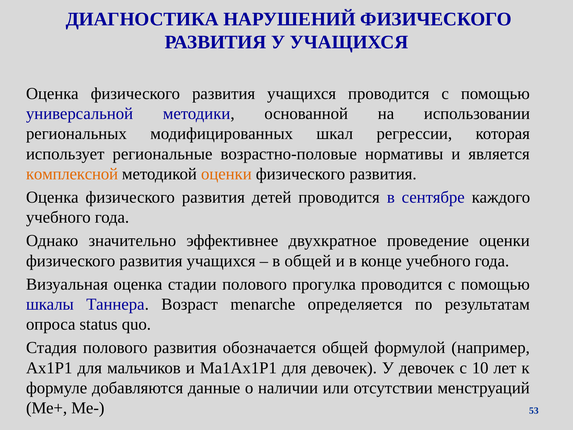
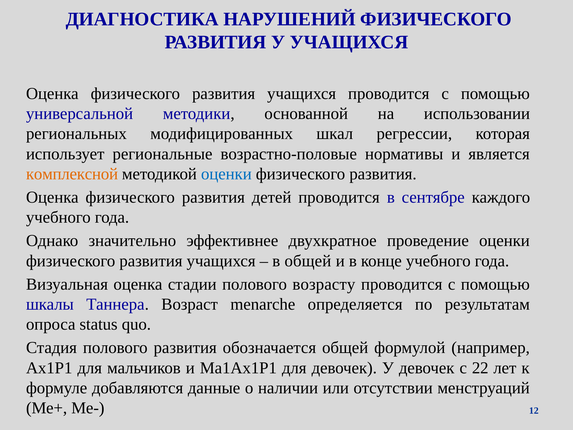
оценки colour: orange -> blue (226, 174)
прогулка: прогулка -> возрасту (324, 284)
10: 10 -> 22 (480, 368)
53: 53 -> 12 (534, 410)
